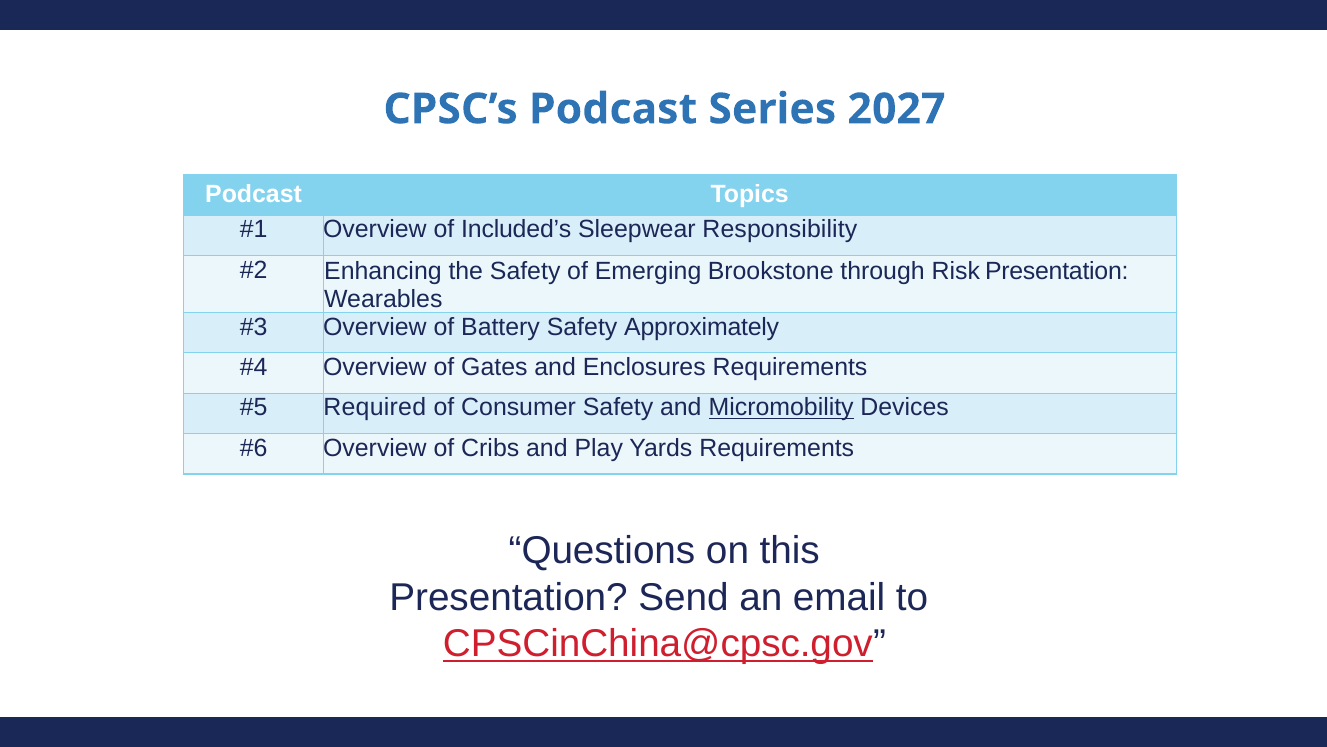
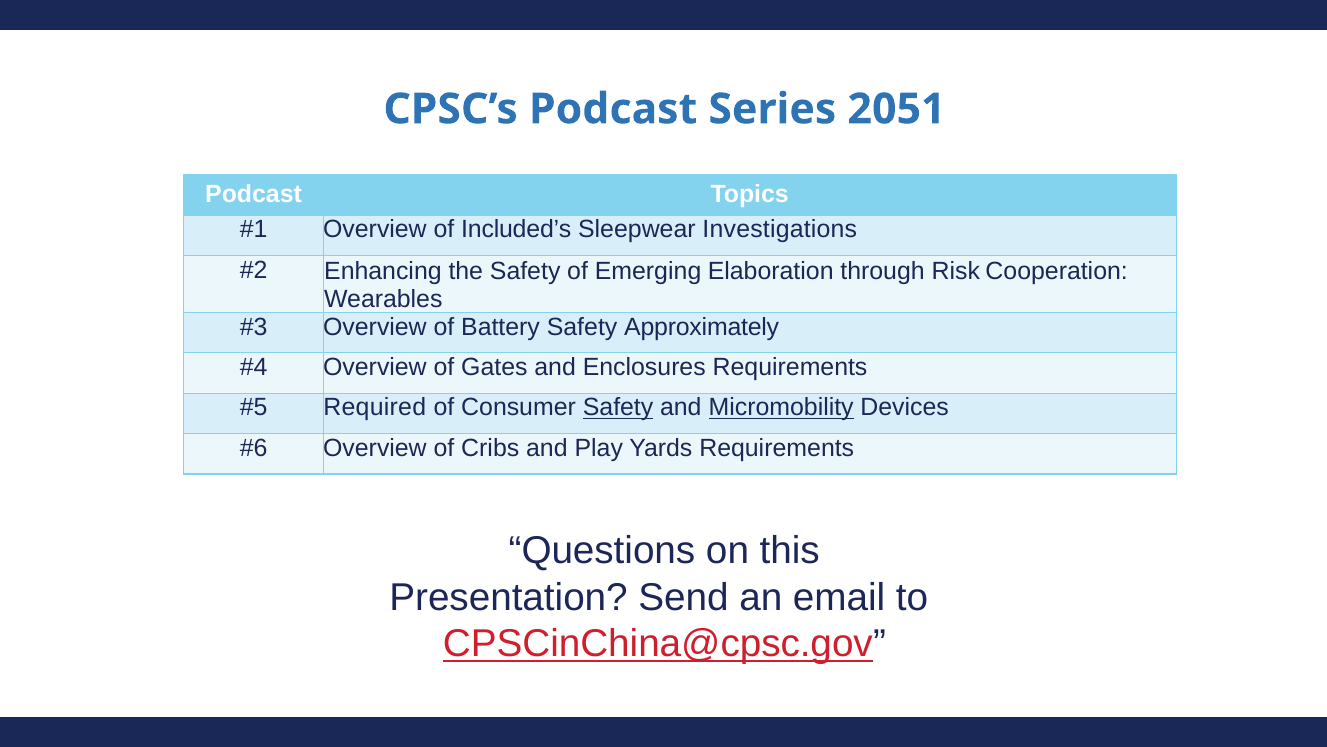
2027: 2027 -> 2051 (897, 109)
Responsibility: Responsibility -> Investigations (780, 229)
Brookstone: Brookstone -> Elaboration (771, 271)
Risk Presentation: Presentation -> Cooperation (1057, 271)
Safety underline: none -> present (618, 407)
